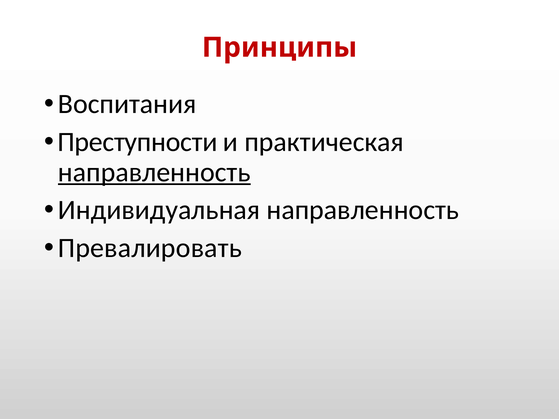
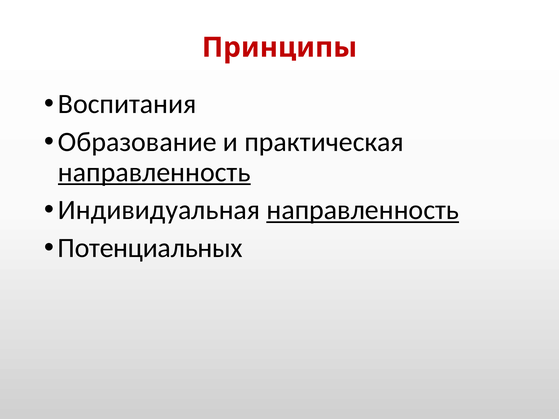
Преступности: Преступности -> Образование (137, 142)
направленность underline: none -> present (363, 210)
Превалировать: Превалировать -> Потенциальных (150, 248)
